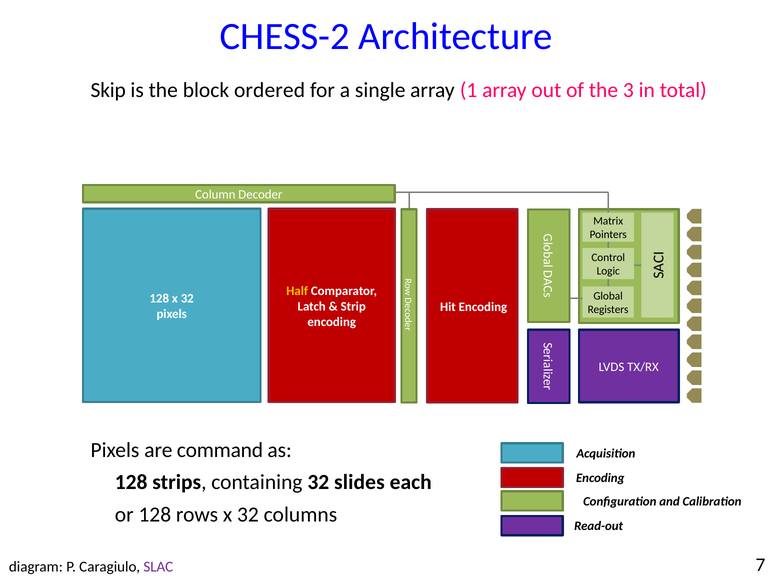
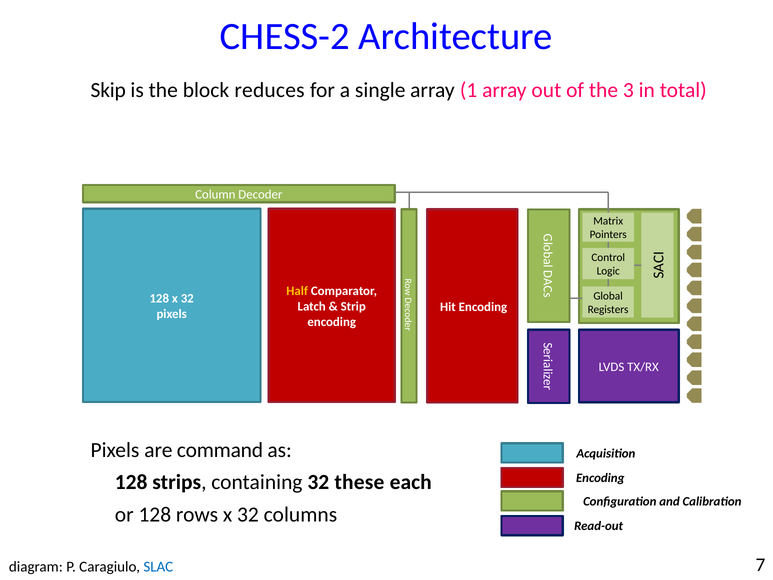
ordered: ordered -> reduces (269, 90)
slides: slides -> these (359, 482)
SLAC colour: purple -> blue (158, 566)
